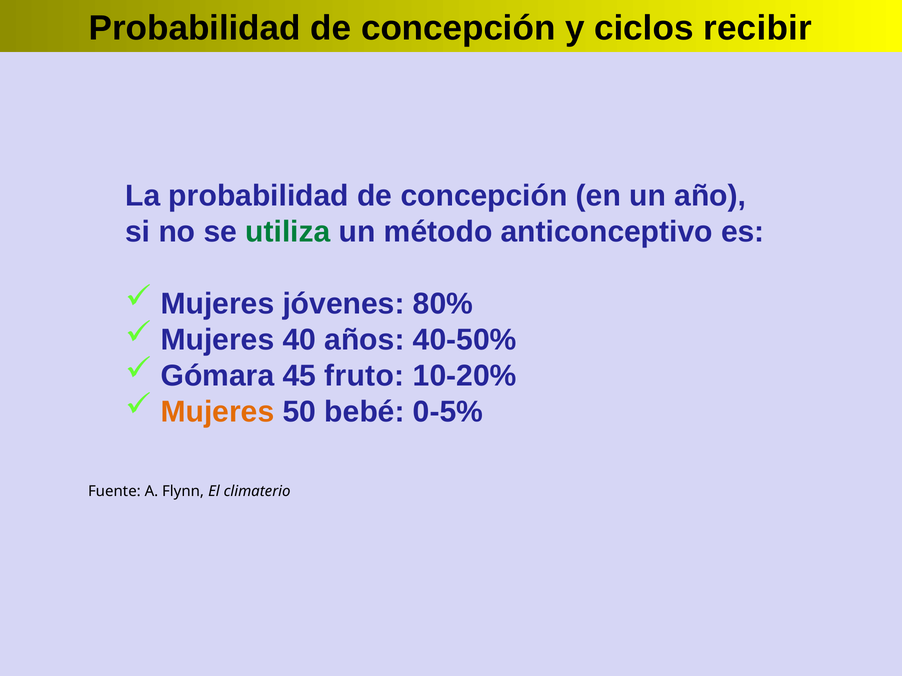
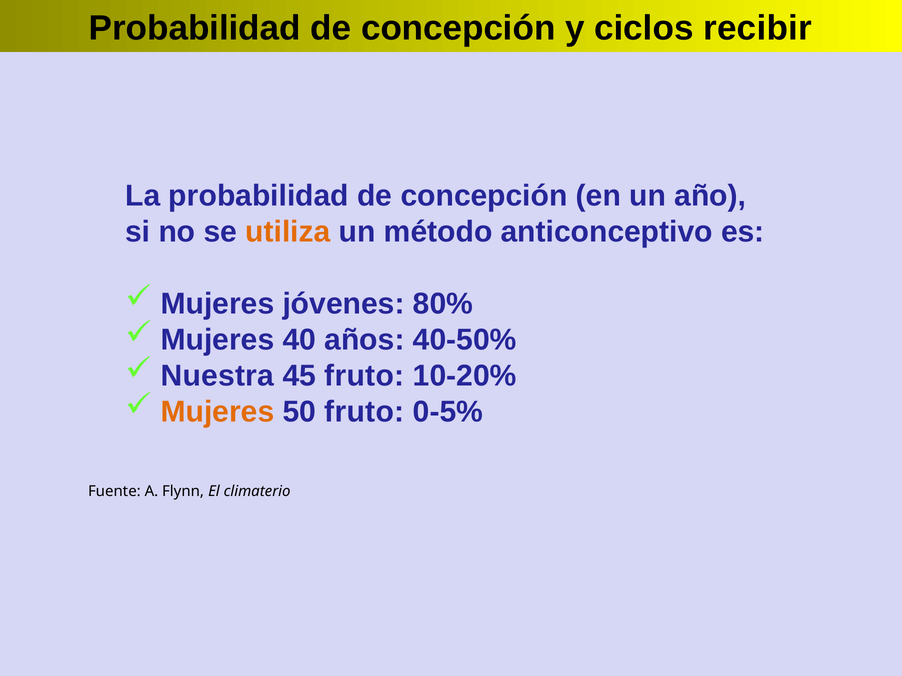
utiliza colour: green -> orange (288, 232)
Gómara: Gómara -> Nuestra (217, 376)
50 bebé: bebé -> fruto (364, 412)
